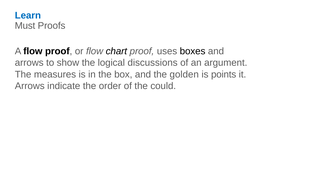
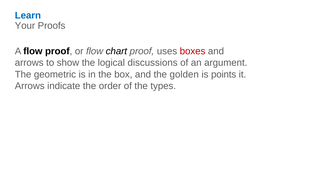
Must: Must -> Your (25, 26)
boxes colour: black -> red (193, 51)
measures: measures -> geometric (55, 74)
could: could -> types (163, 86)
